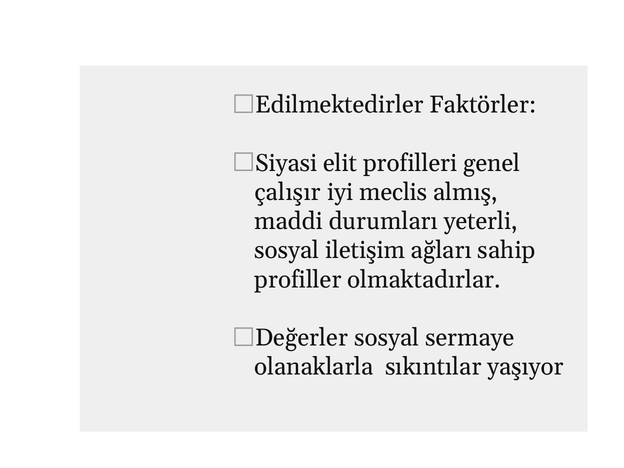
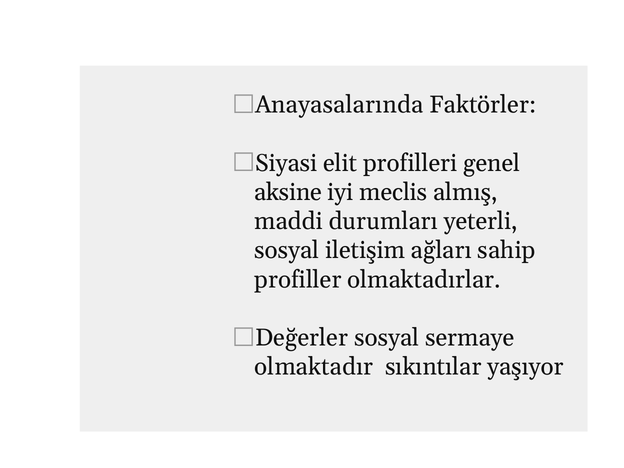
Edilmektedirler: Edilmektedirler -> Anayasalarında (339, 105)
çalışır: çalışır -> aksine (288, 192)
olanaklarla: olanaklarla -> olmaktadır (314, 367)
